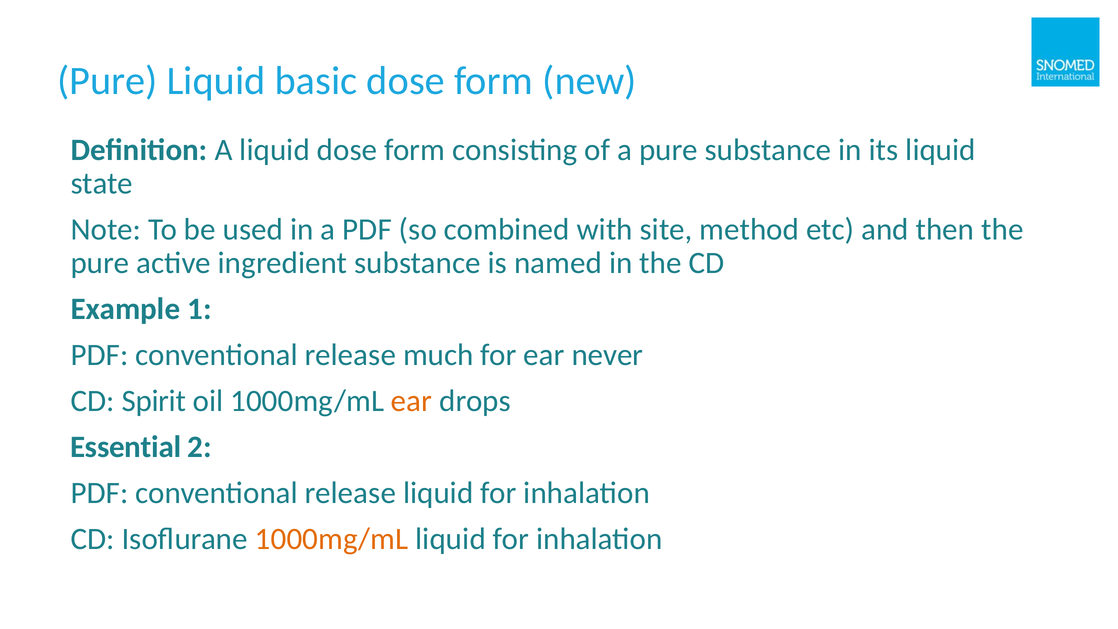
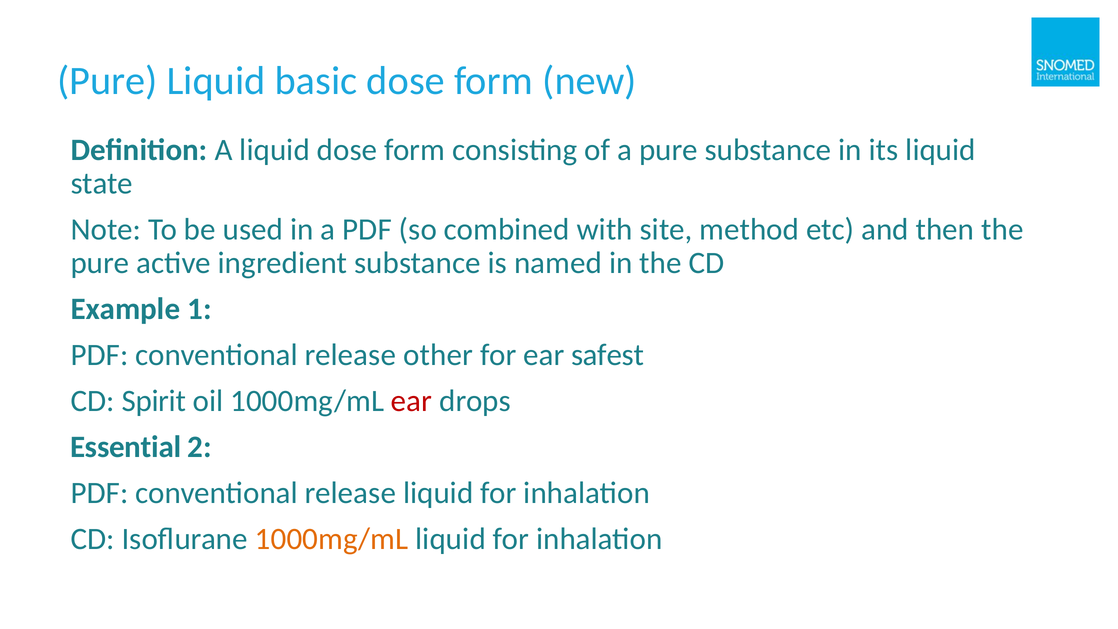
much: much -> other (438, 355)
never: never -> safest (608, 355)
ear colour: orange -> red (412, 401)
